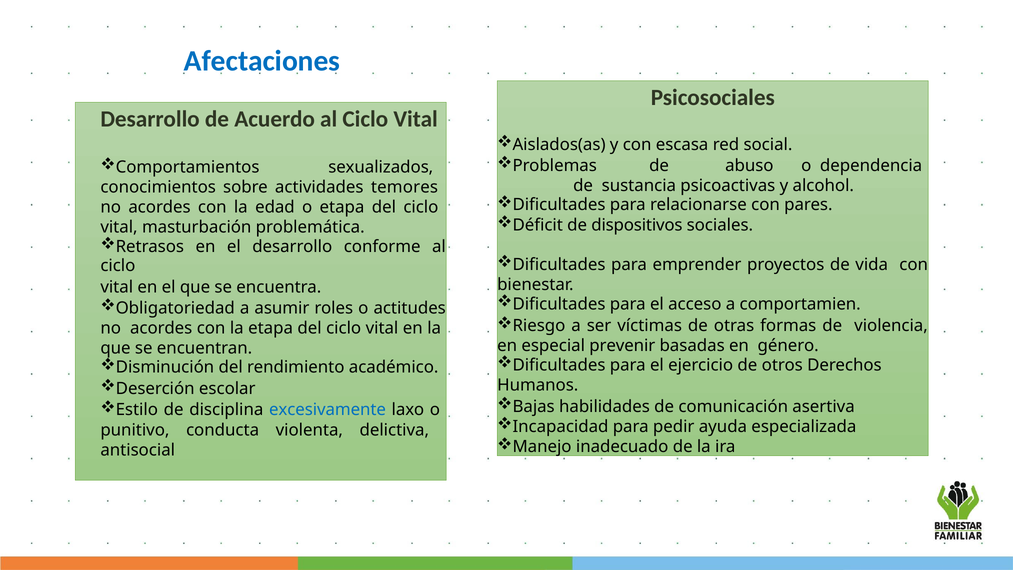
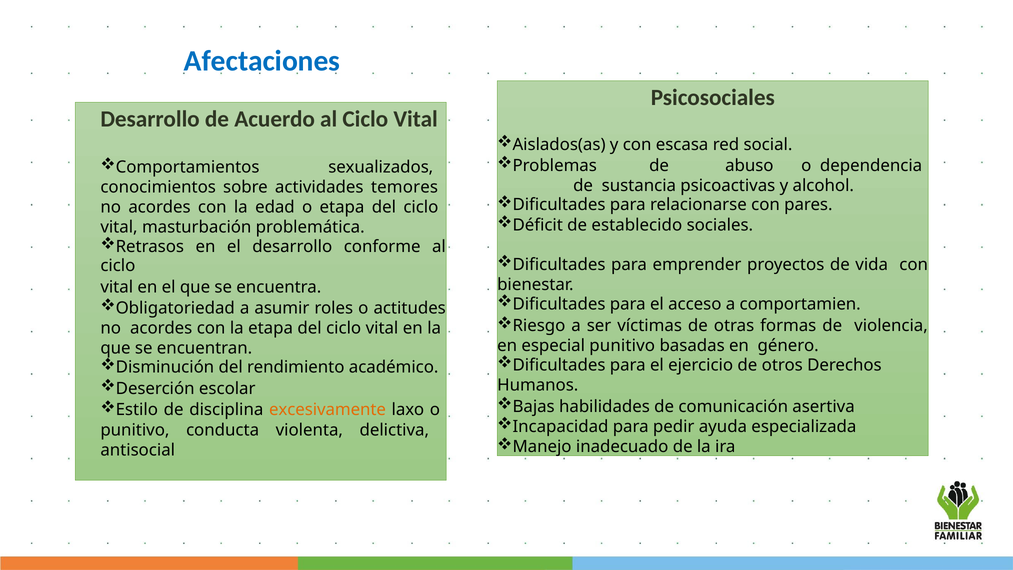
dispositivos: dispositivos -> establecido (637, 225)
especial prevenir: prevenir -> punitivo (622, 346)
excesivamente colour: blue -> orange (328, 410)
